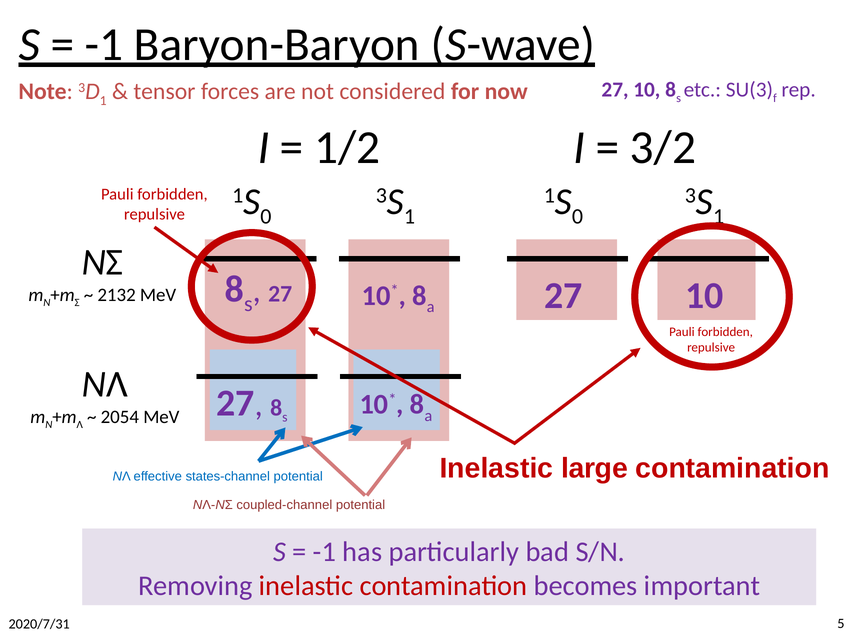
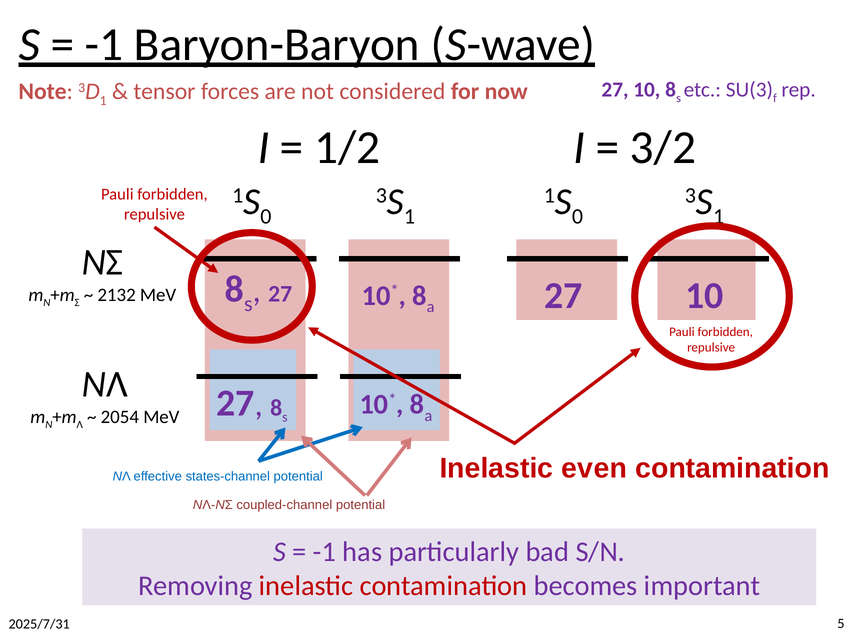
large: large -> even (594, 468)
2020/7/31: 2020/7/31 -> 2025/7/31 (39, 624)
